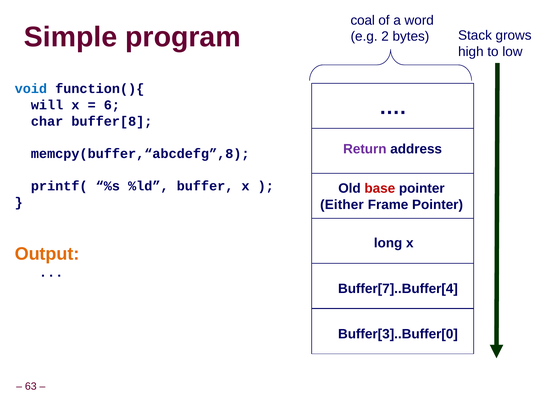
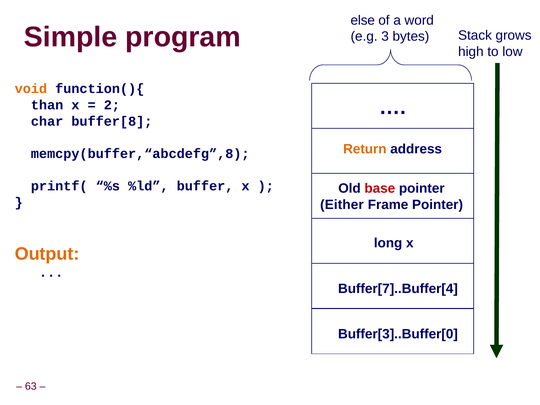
coal: coal -> else (363, 20)
2: 2 -> 3 (385, 36)
void colour: blue -> orange (31, 89)
will: will -> than (47, 105)
6: 6 -> 2 (112, 105)
Return colour: purple -> orange (365, 149)
